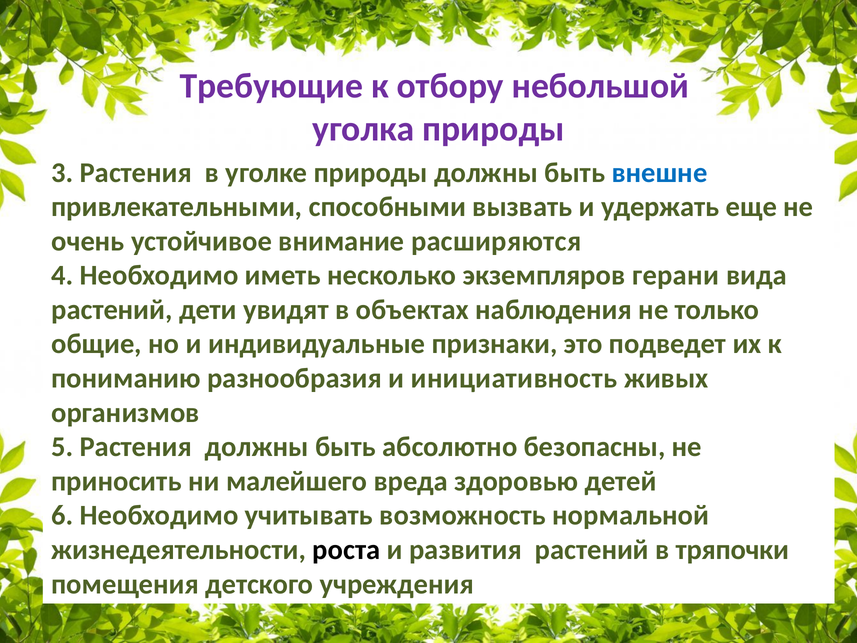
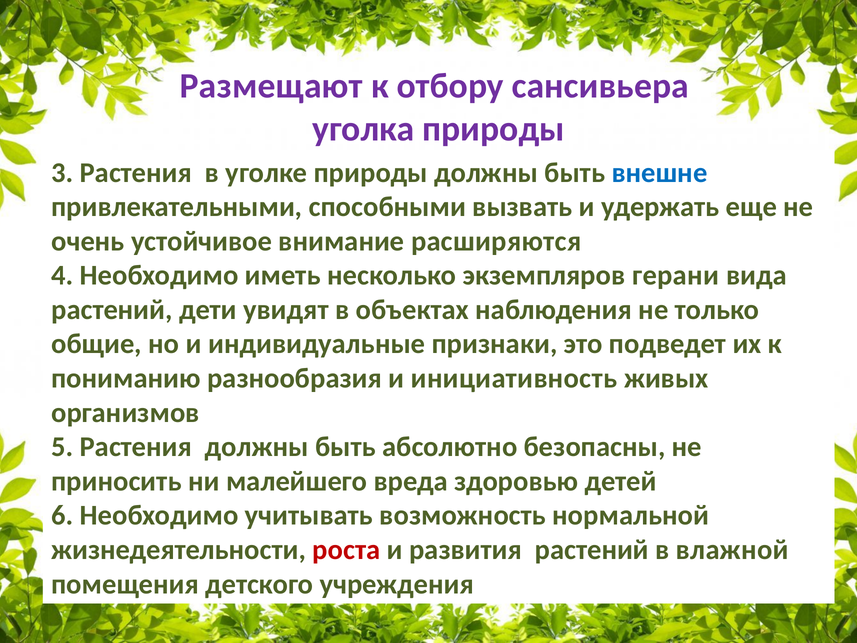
Требующие: Требующие -> Размещают (271, 86)
небольшой: небольшой -> сансивьера (600, 86)
роста colour: black -> red (346, 550)
тряпочки: тряпочки -> влажной (732, 550)
